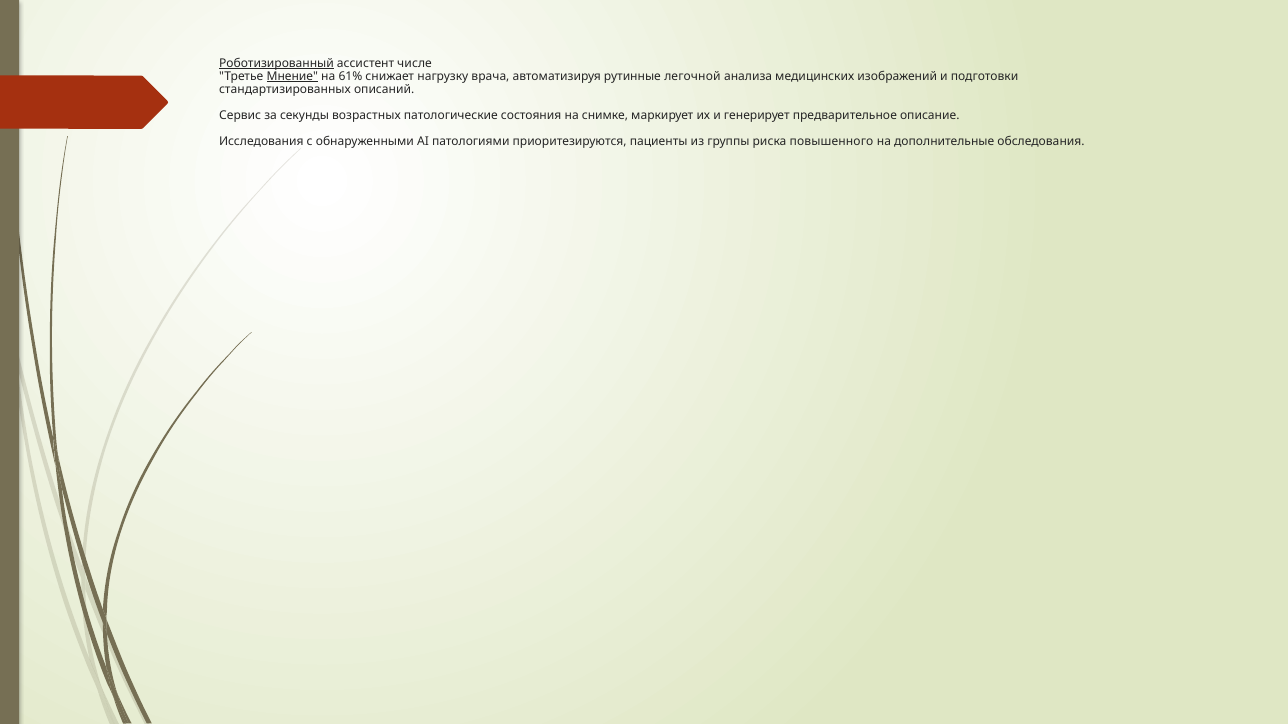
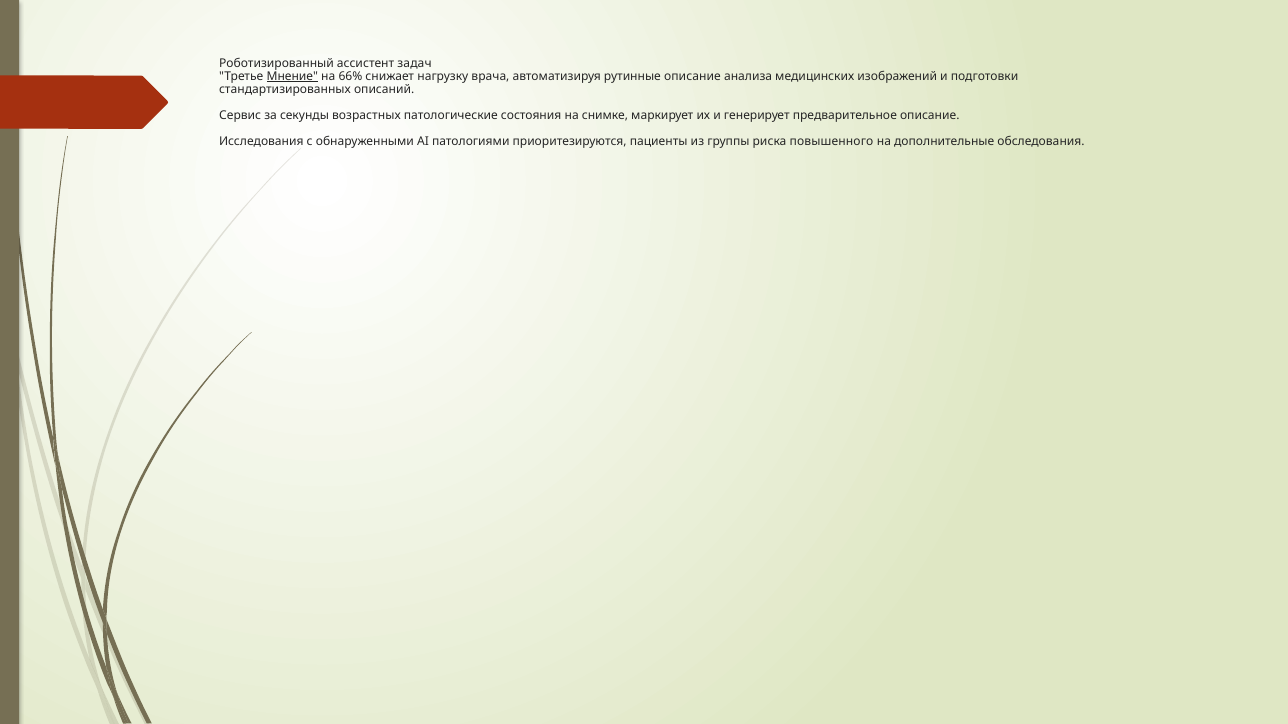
Роботизированный underline: present -> none (277, 64)
числе: числе -> задач (415, 64)
61%: 61% -> 66% (350, 77)
рутинные легочной: легочной -> описание (692, 77)
